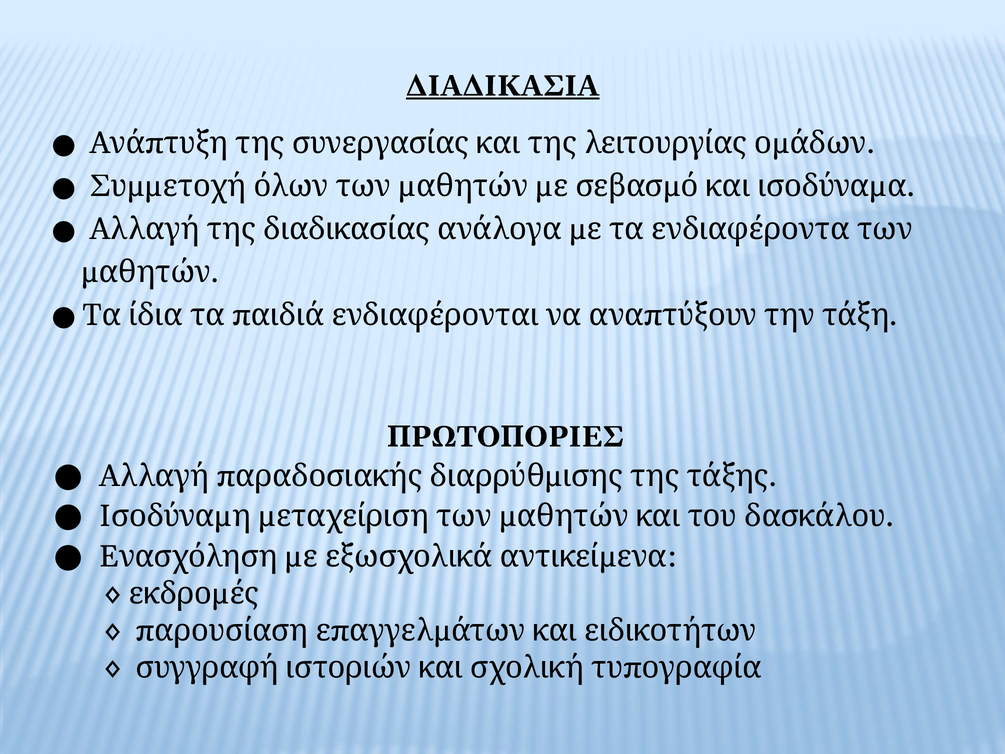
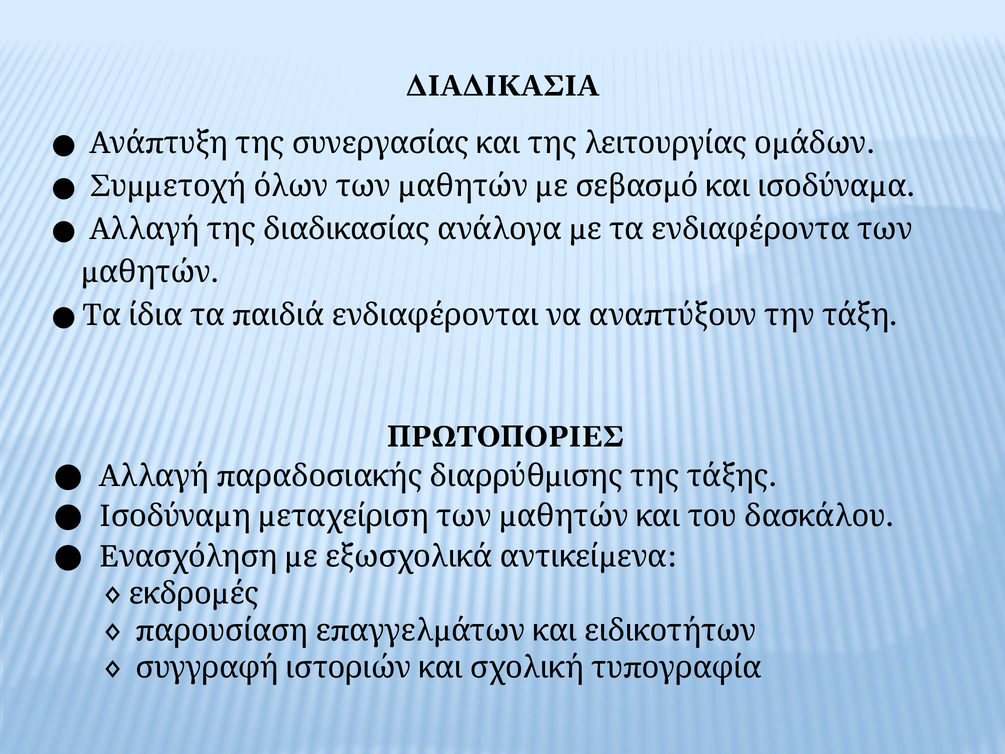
ΔΙΑΔΙΚΑΣΙΑ underline: present -> none (503, 86)
